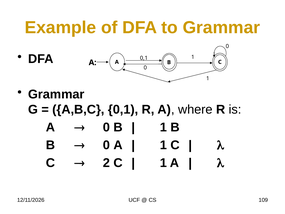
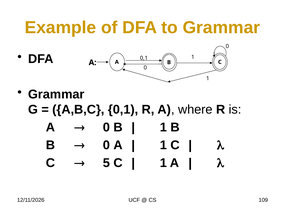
2: 2 -> 5 (106, 163)
